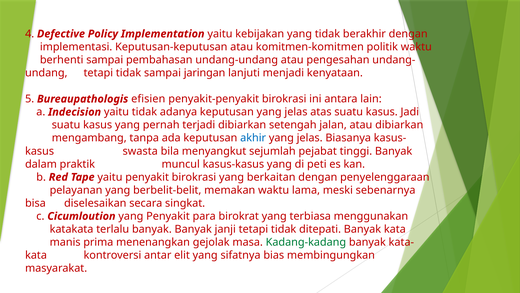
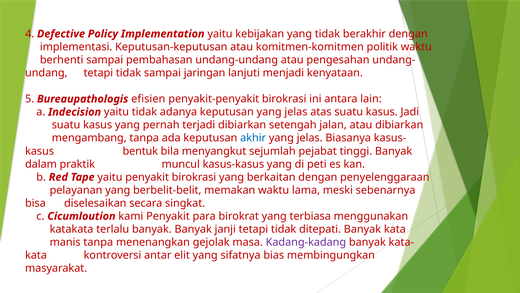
swasta: swasta -> bentuk (140, 151)
Cicumloution yang: yang -> kami (131, 216)
manis prima: prima -> tanpa (98, 242)
Kadang-kadang colour: green -> purple (306, 242)
